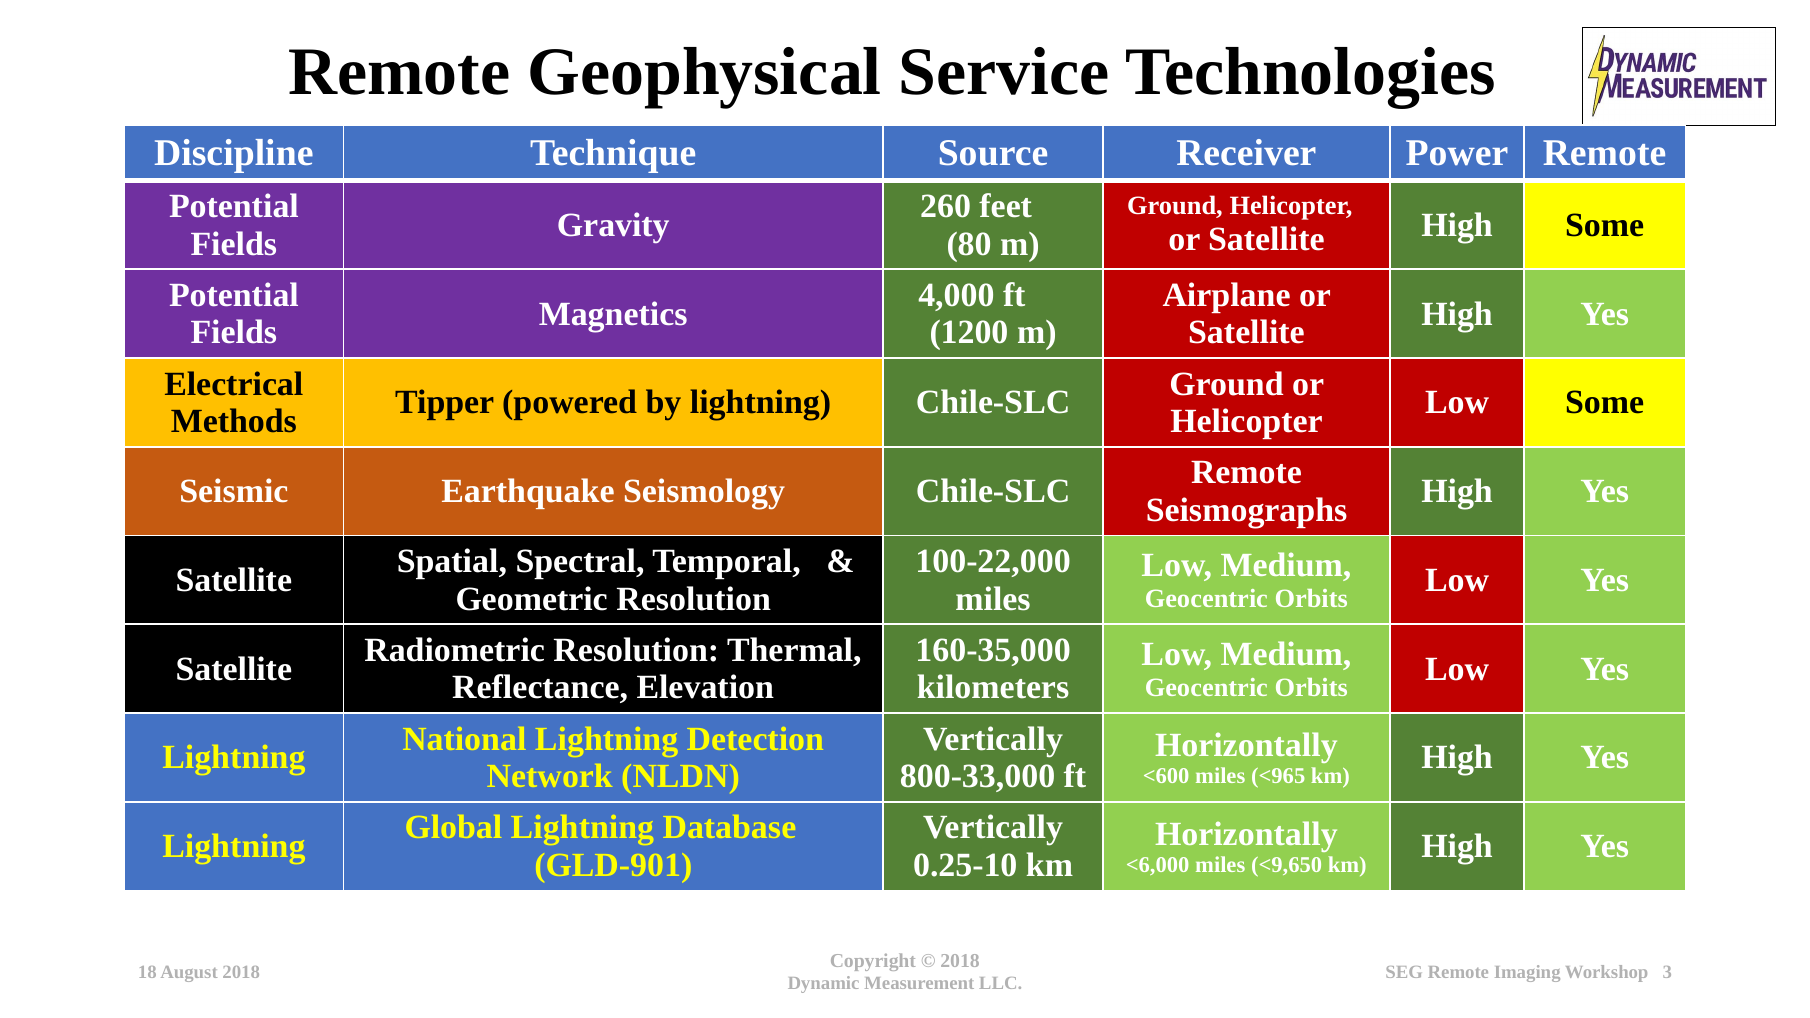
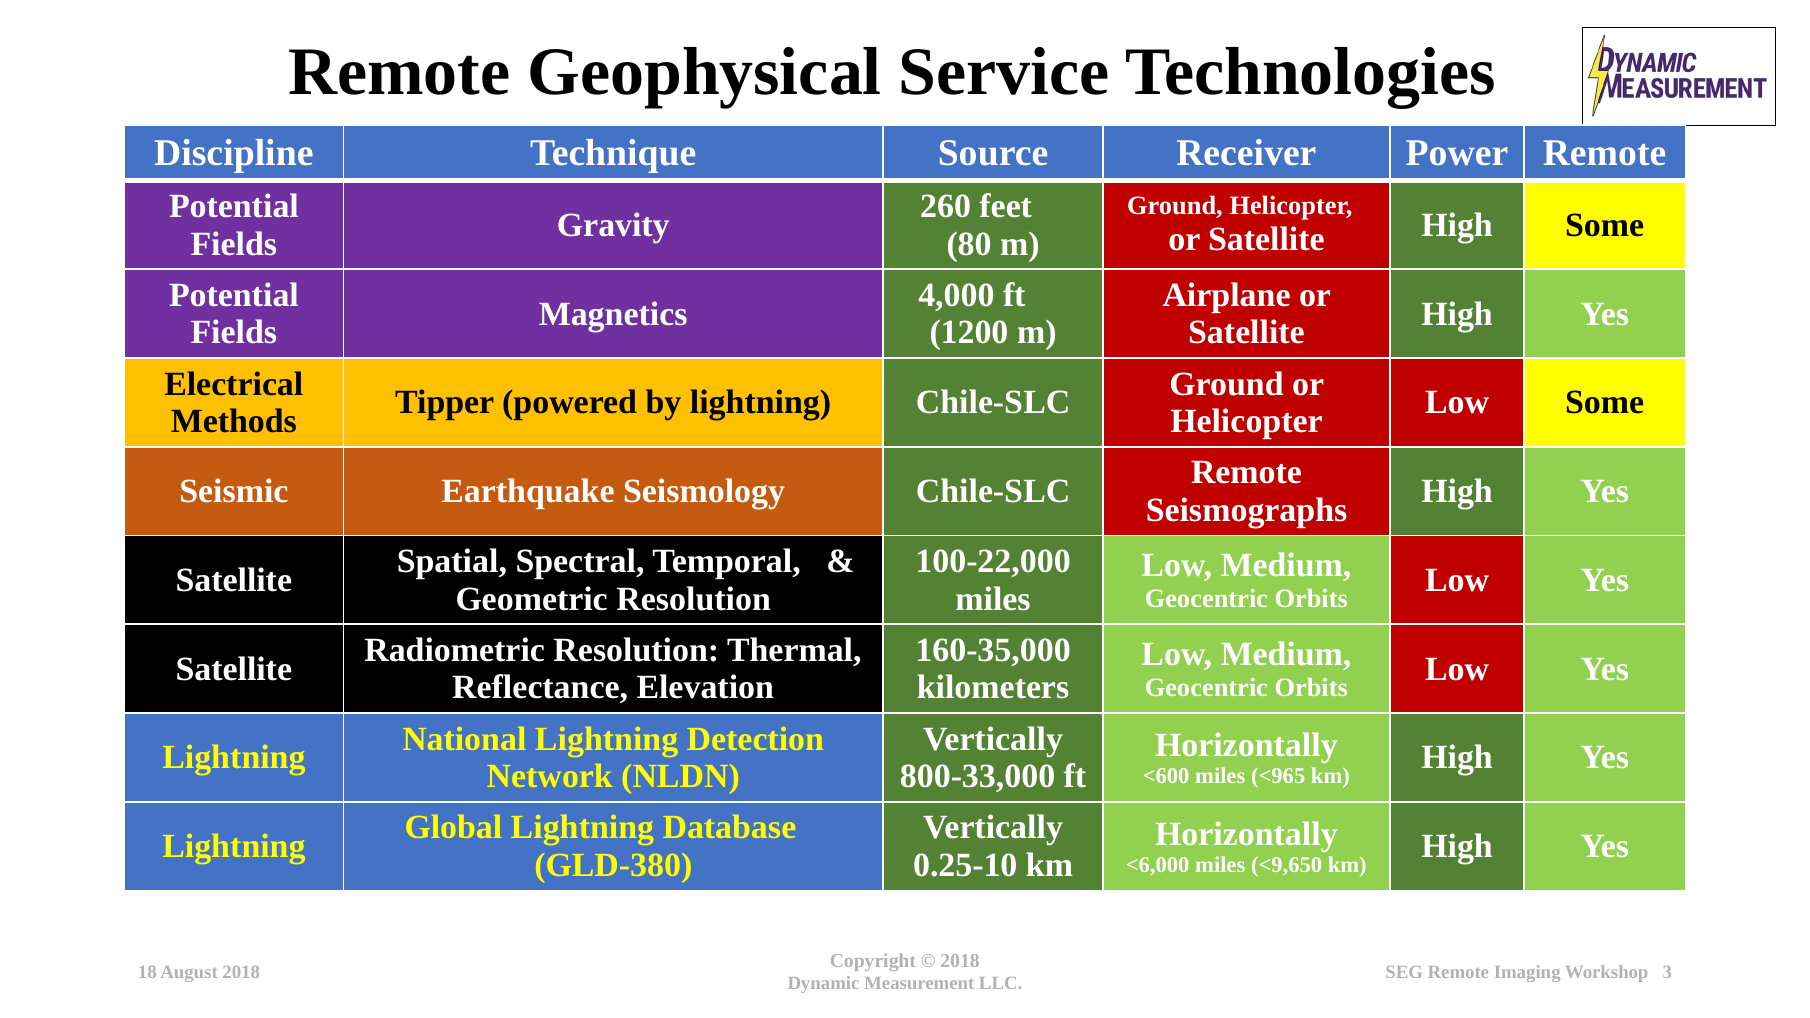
GLD-901: GLD-901 -> GLD-380 (613, 865)
